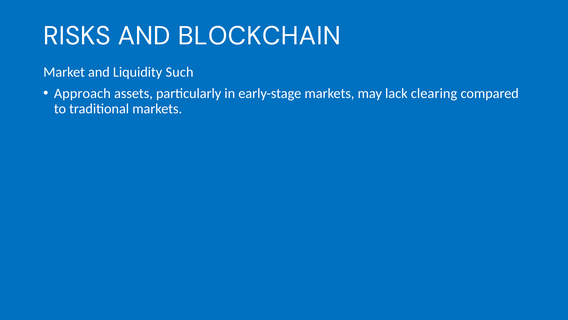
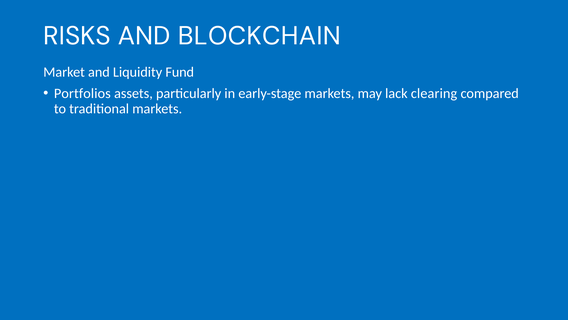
Such: Such -> Fund (180, 72)
Approach: Approach -> Portfolios (82, 93)
